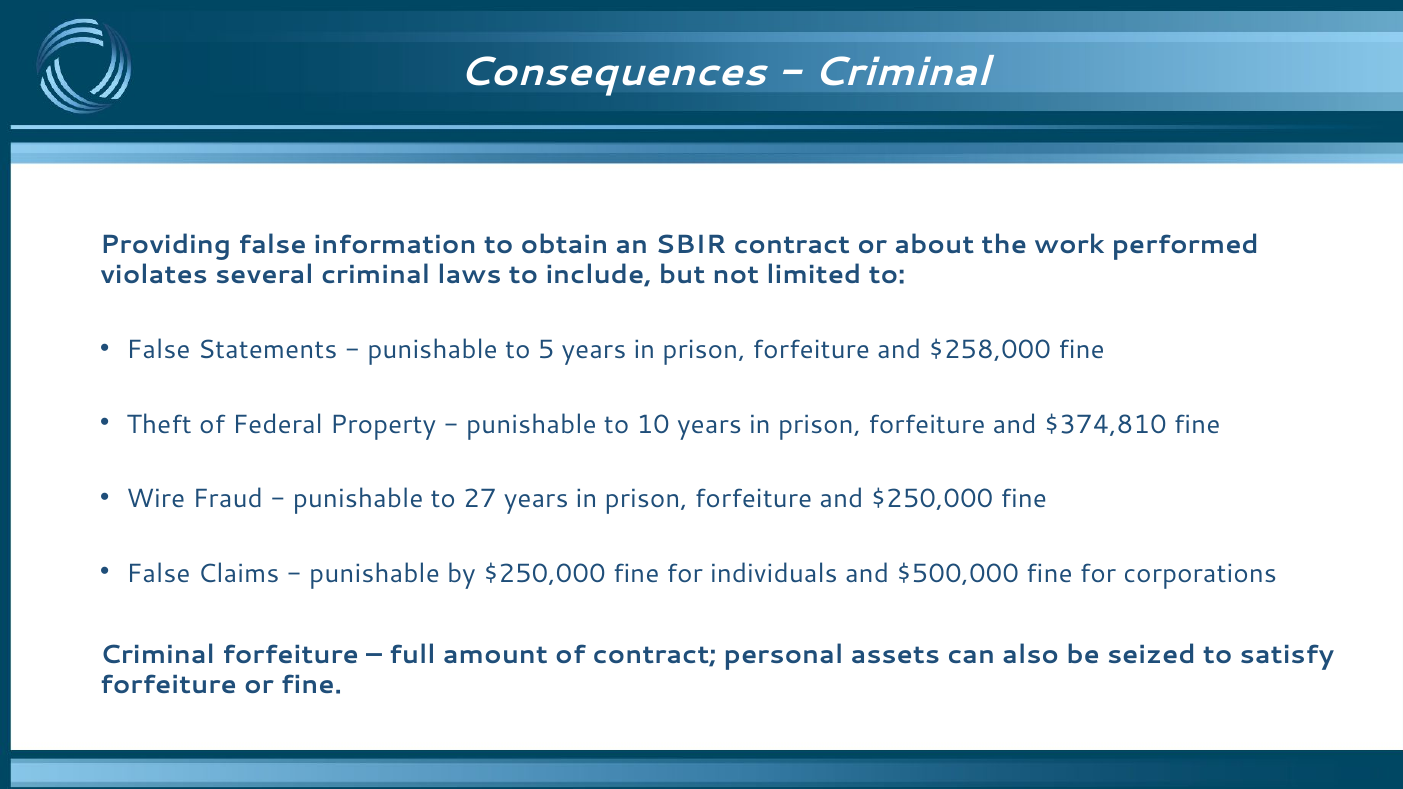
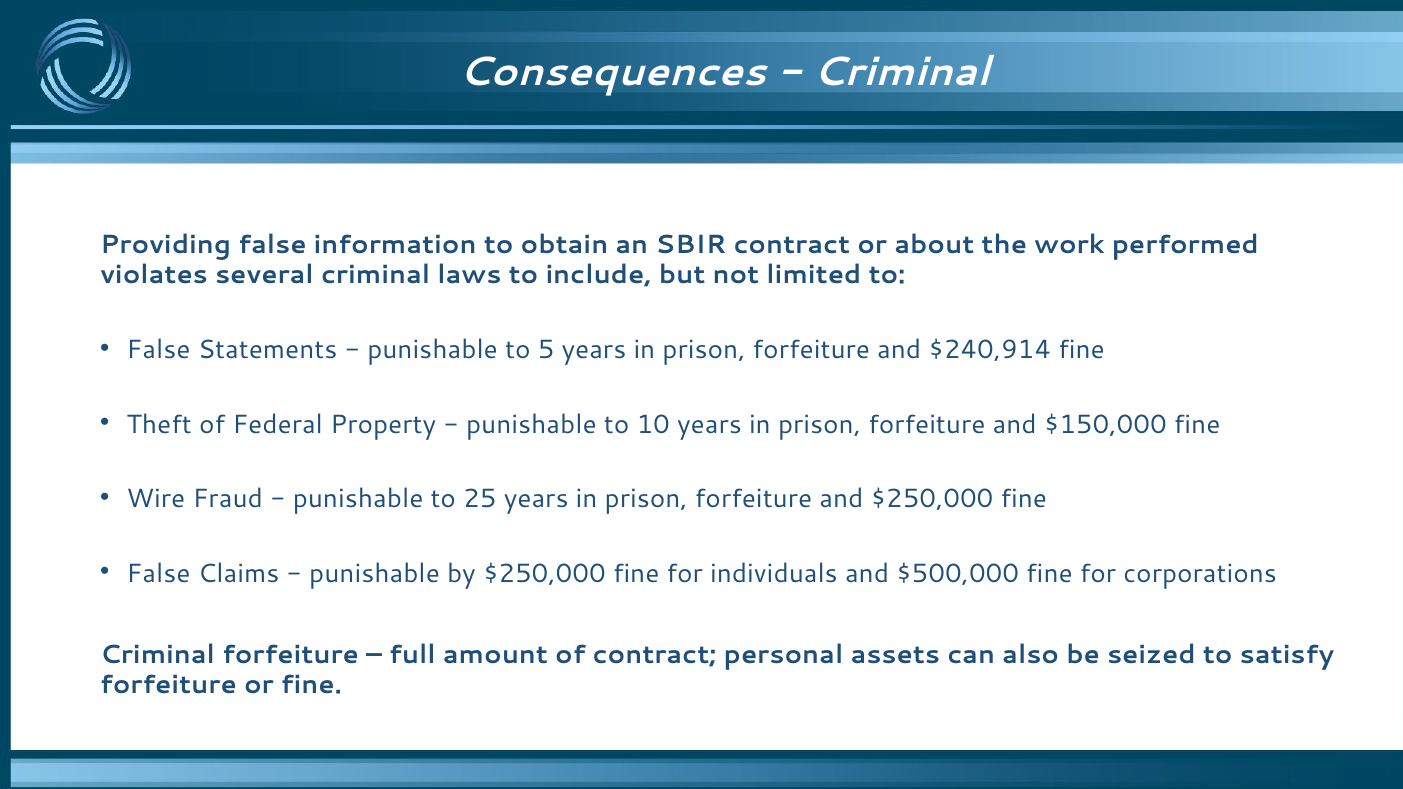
$258,000: $258,000 -> $240,914 (990, 350)
$374,810: $374,810 -> $150,000 (1105, 425)
27: 27 -> 25 (480, 499)
